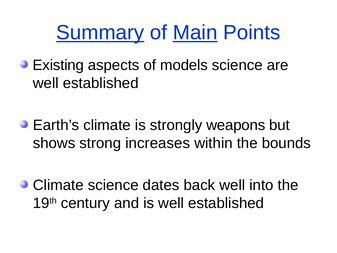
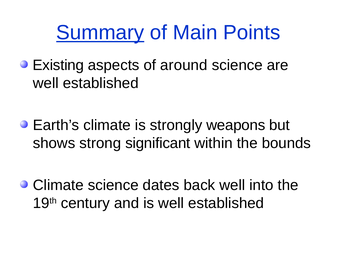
Main underline: present -> none (195, 33)
models: models -> around (184, 65)
increases: increases -> significant (158, 143)
